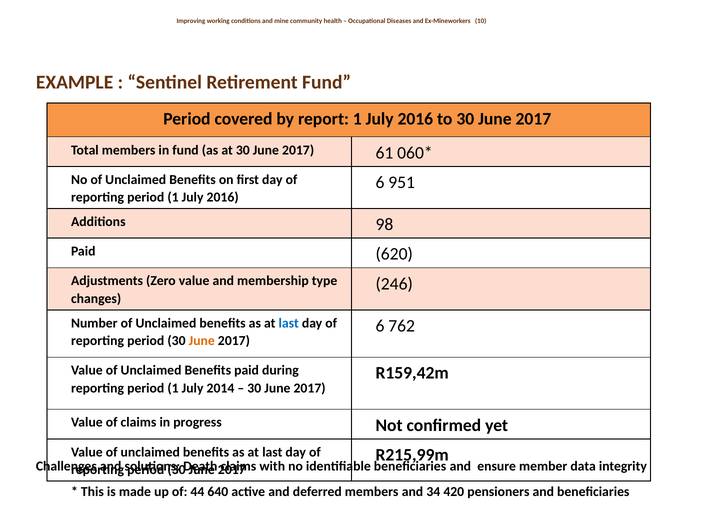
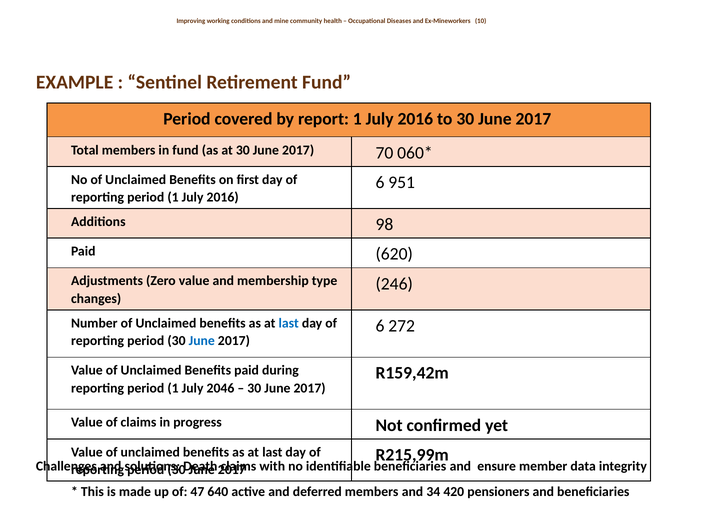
61: 61 -> 70 (384, 153)
762: 762 -> 272 (402, 326)
June colour: orange -> blue (202, 341)
2014: 2014 -> 2046 (220, 388)
44: 44 -> 47 (197, 492)
